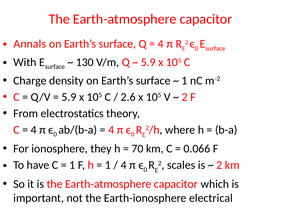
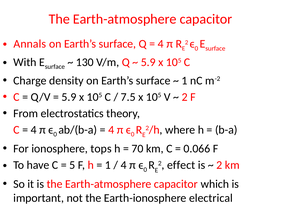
2.6: 2.6 -> 7.5 (128, 97)
they: they -> tops (101, 149)
1: 1 -> 5 (72, 165)
scales: scales -> effect (181, 165)
